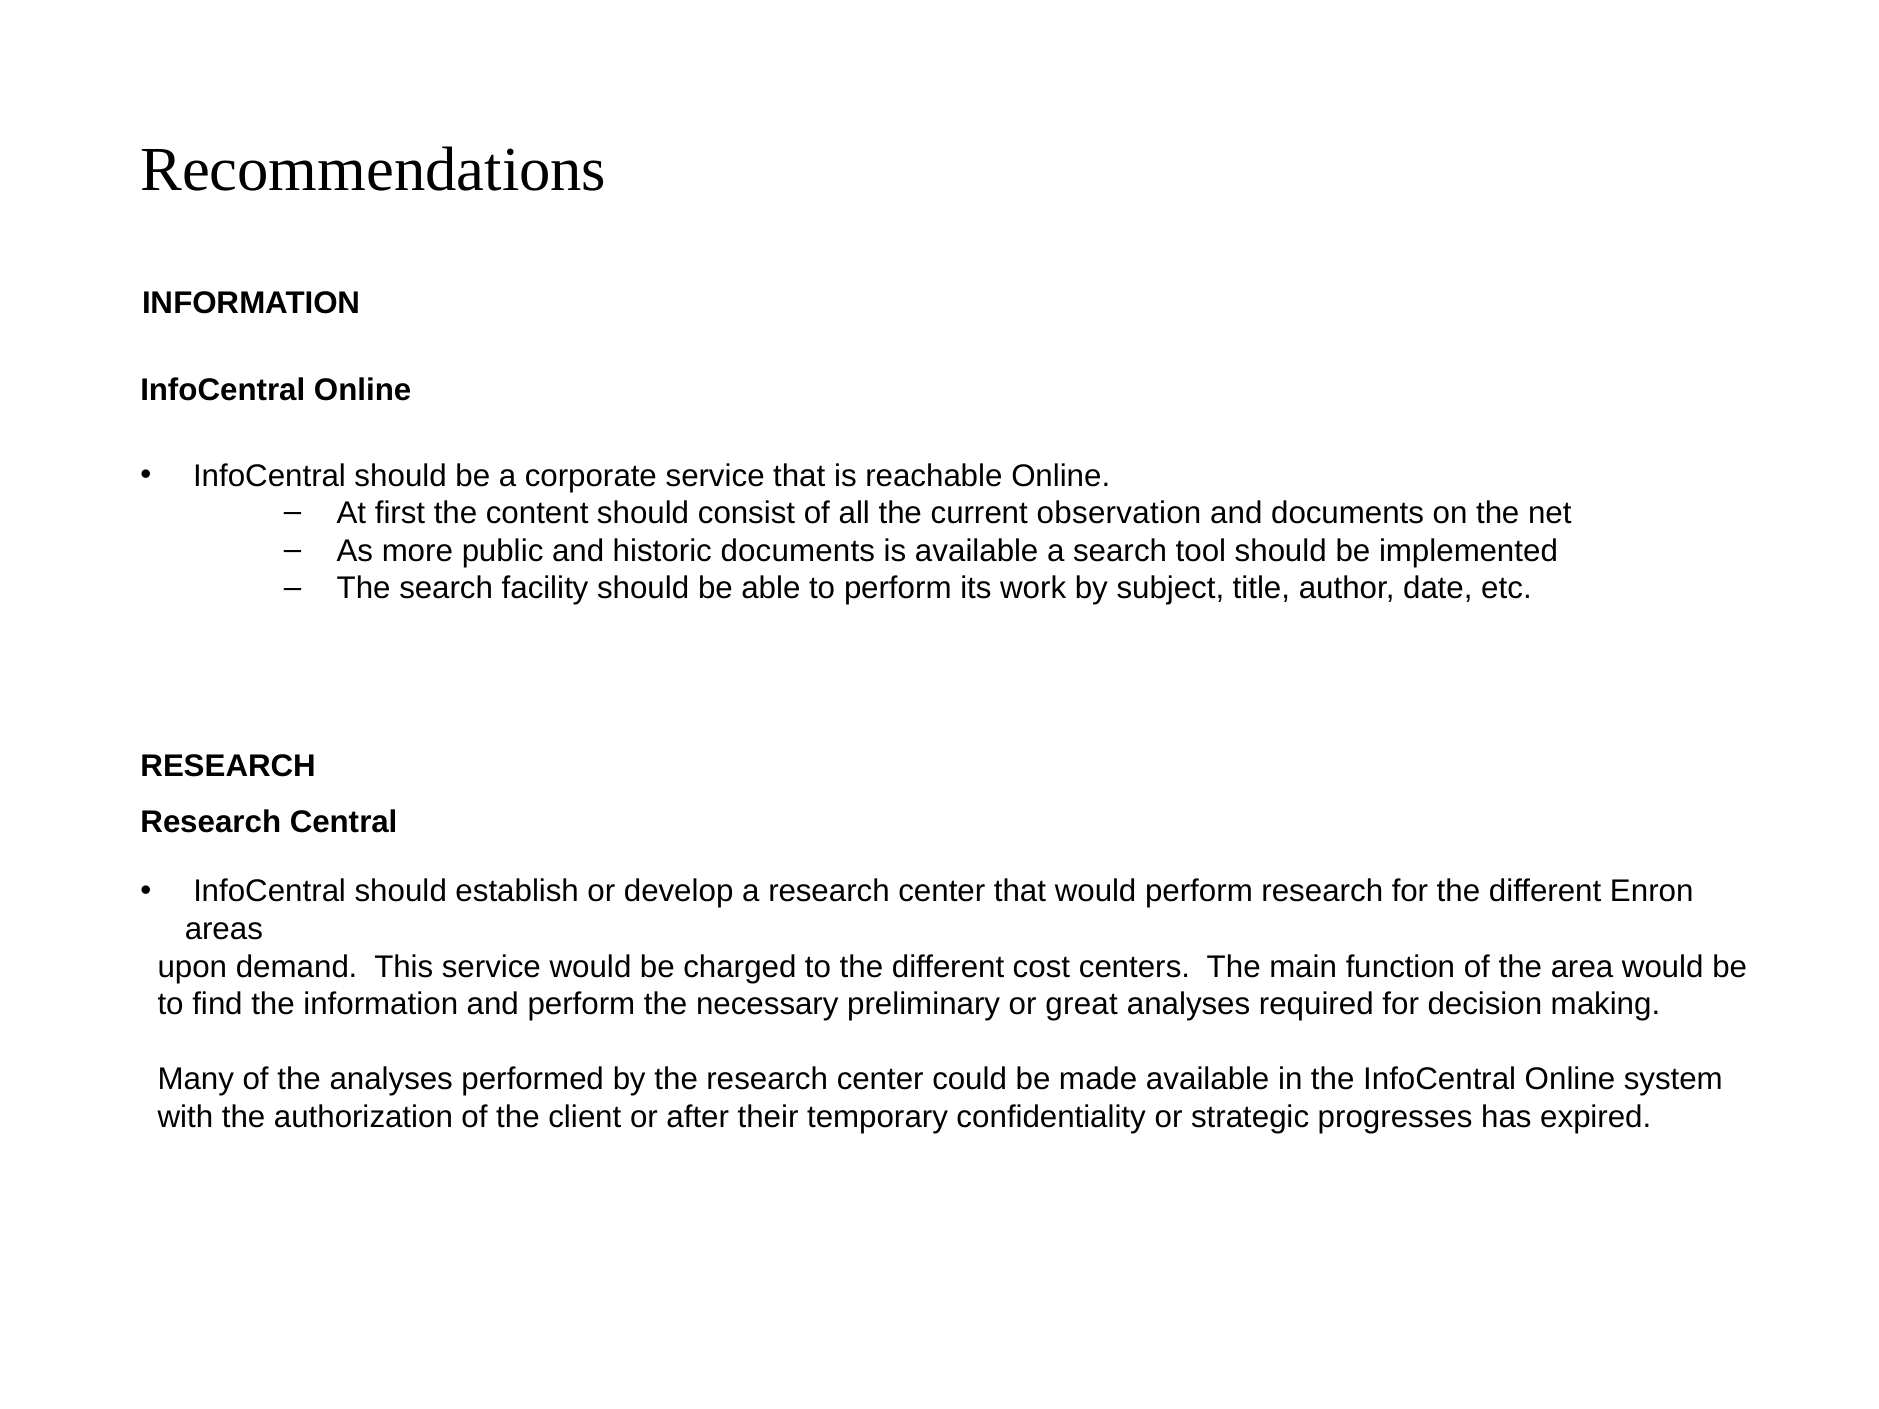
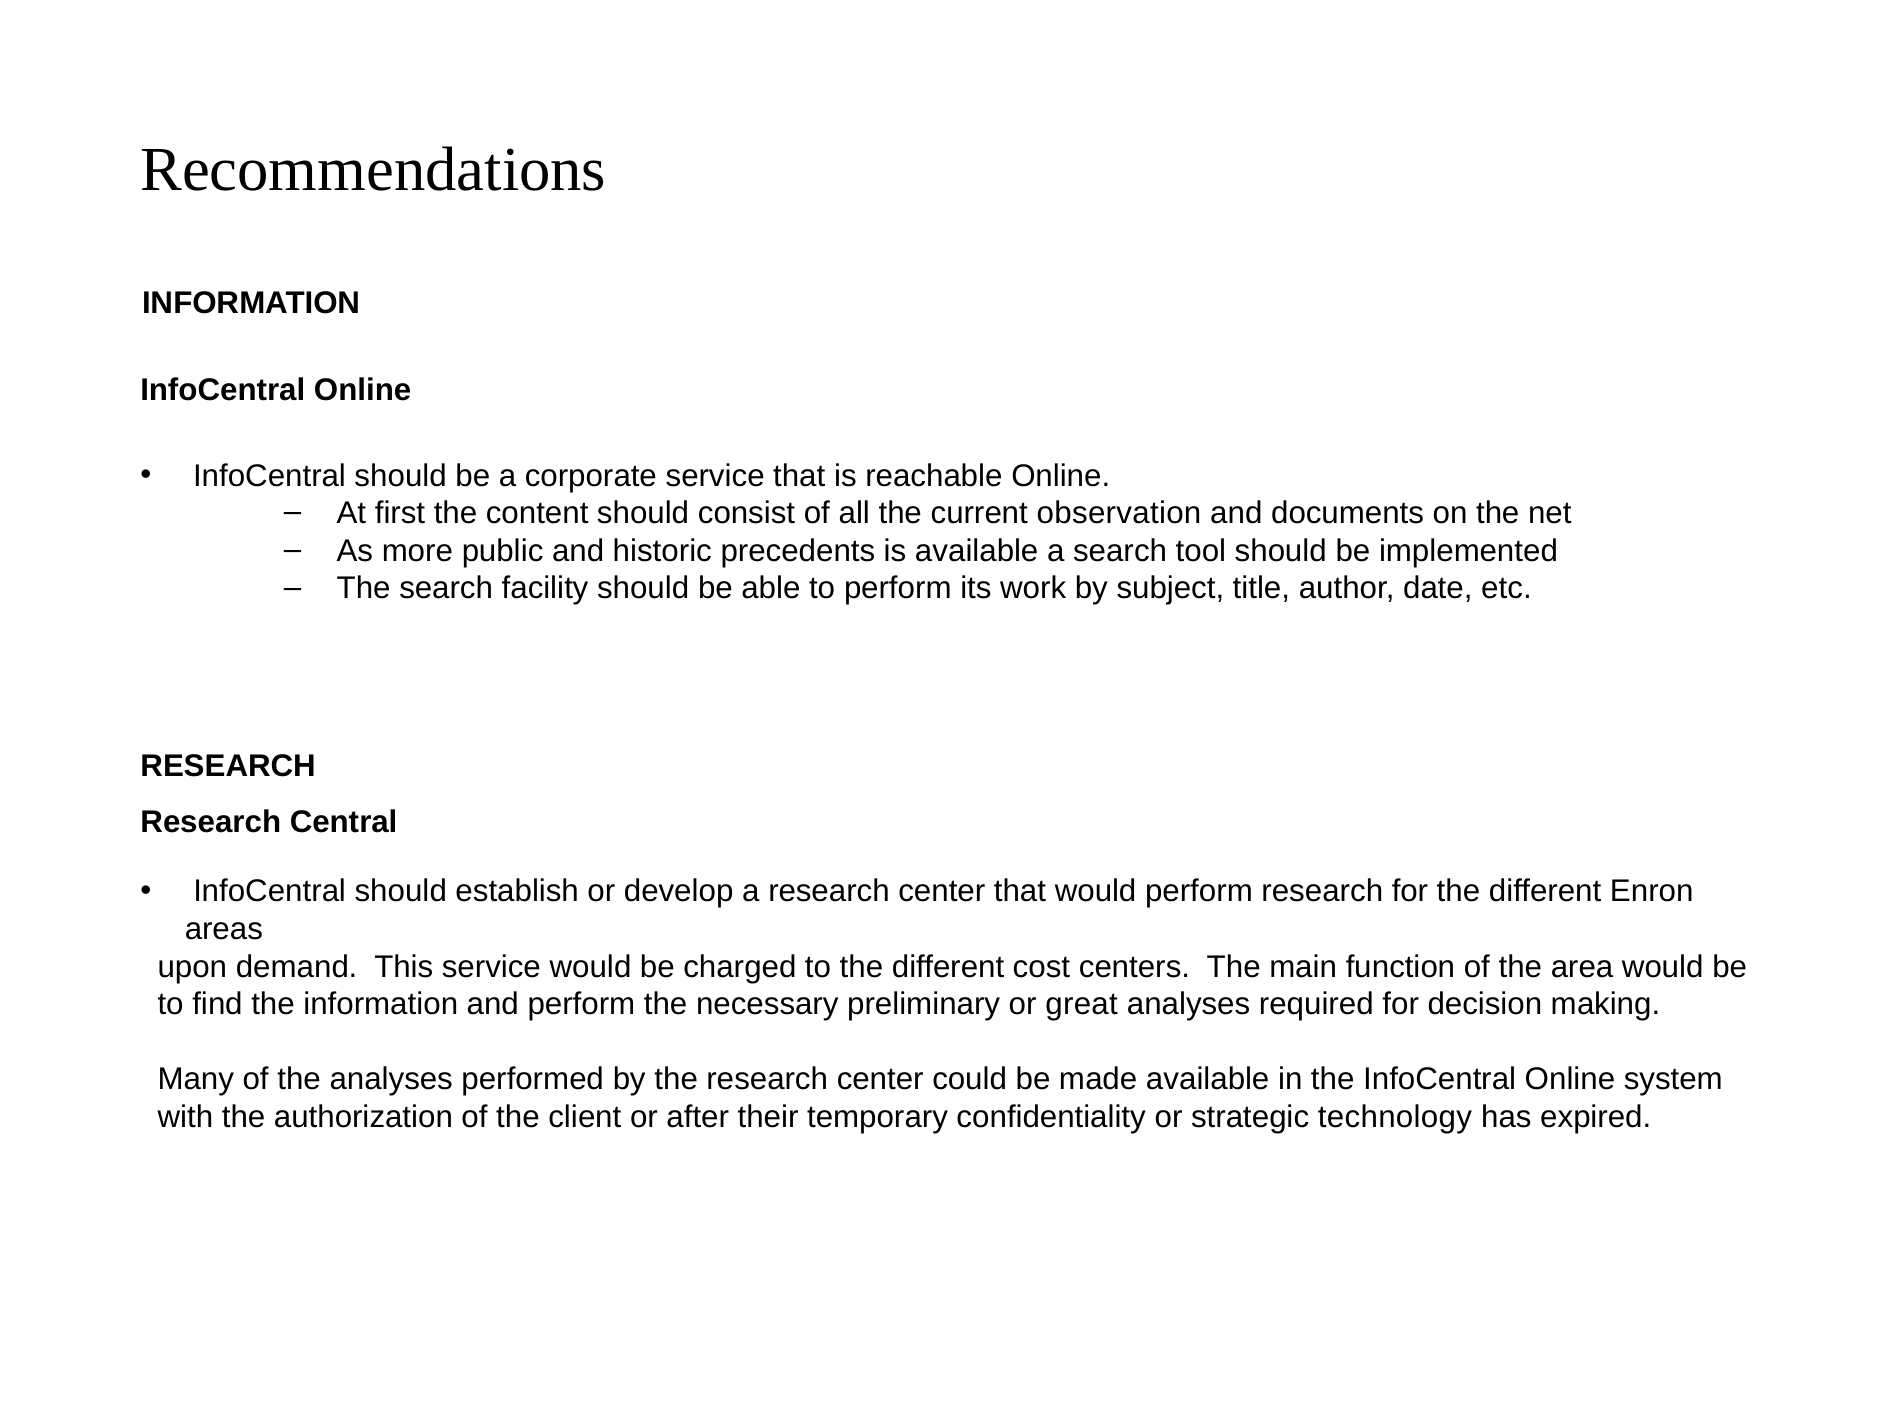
historic documents: documents -> precedents (798, 551)
progresses: progresses -> technology (1395, 1117)
